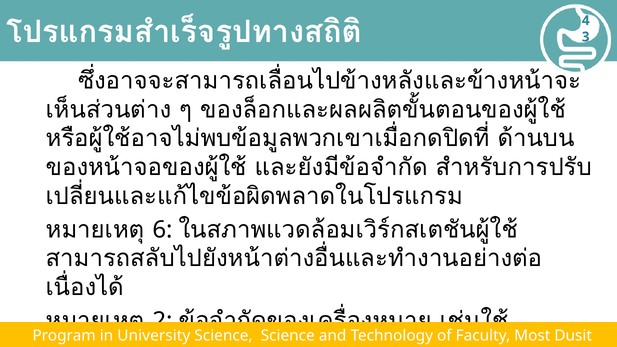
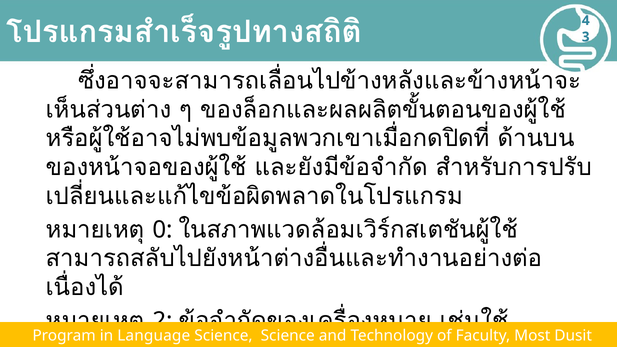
6: 6 -> 0 (162, 230)
University: University -> Language (154, 335)
